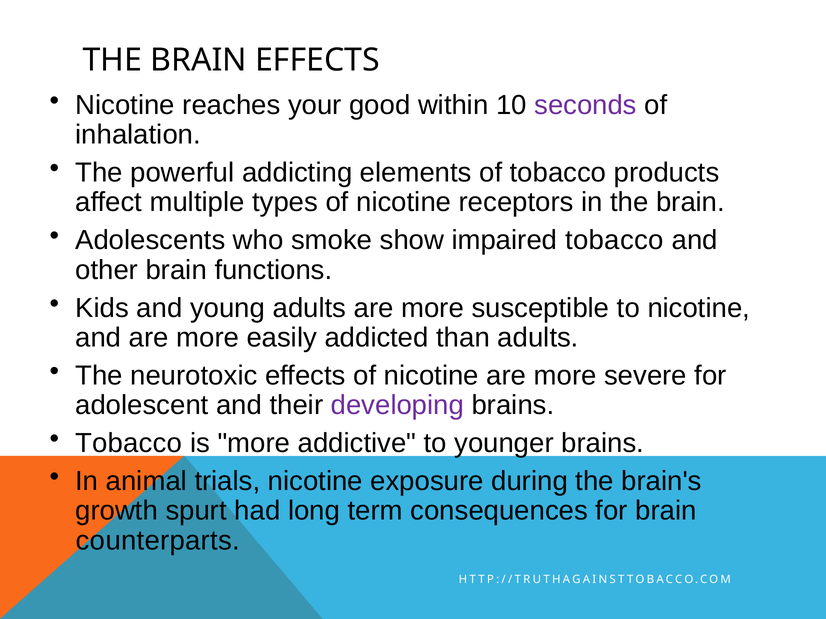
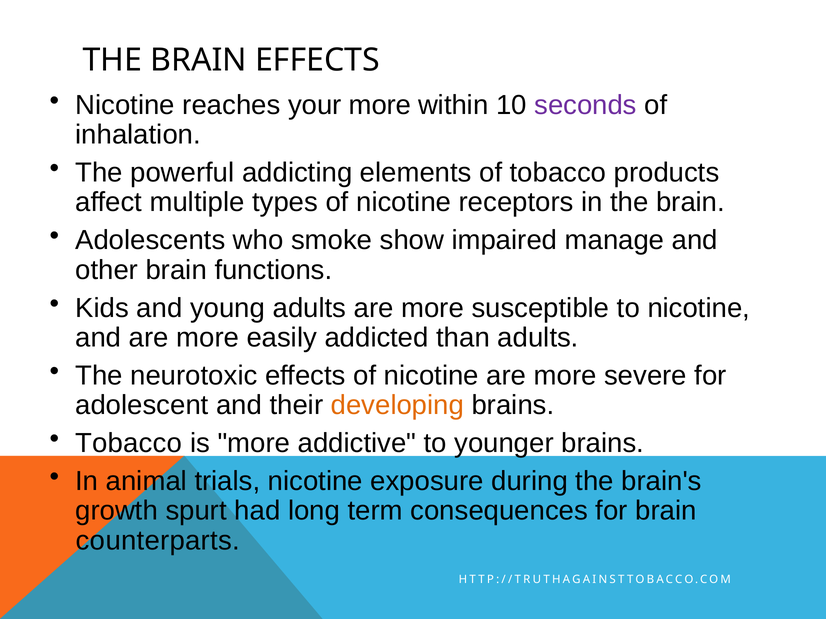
your good: good -> more (380, 105)
impaired tobacco: tobacco -> manage (615, 241)
developing colour: purple -> orange (397, 406)
